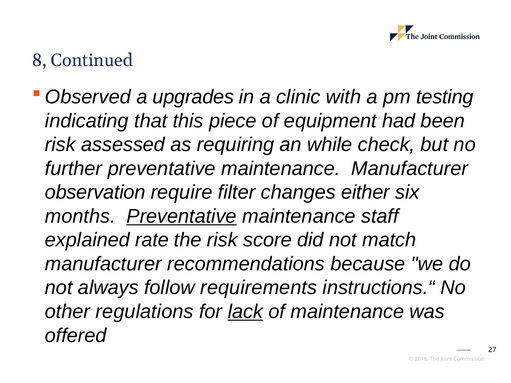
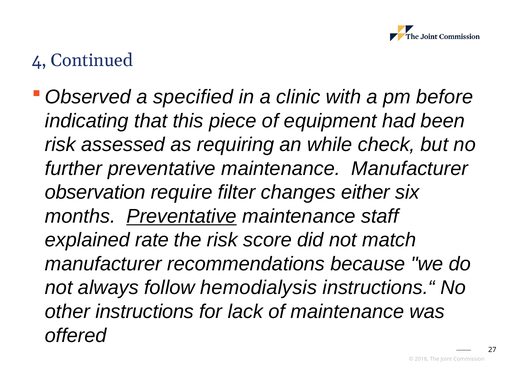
8: 8 -> 4 (39, 60)
upgrades: upgrades -> specified (193, 97)
testing: testing -> before (445, 97)
requirements: requirements -> hemodialysis (259, 288)
regulations: regulations -> instructions (145, 312)
lack underline: present -> none (245, 312)
